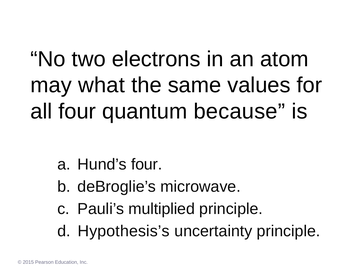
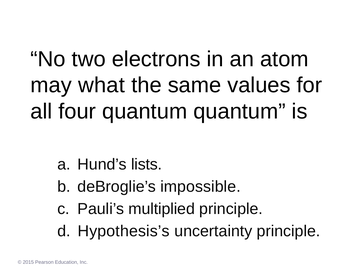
quantum because: because -> quantum (239, 112)
Hund’s four: four -> lists (147, 165)
microwave: microwave -> impossible (200, 187)
